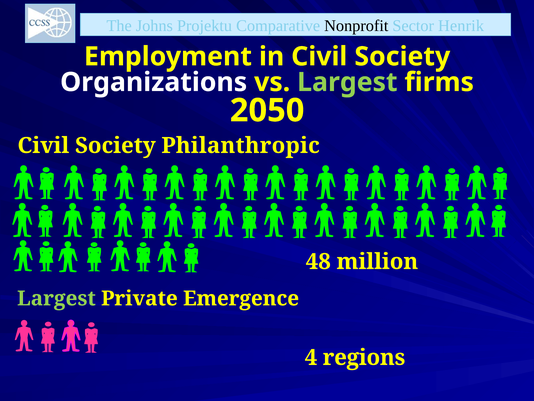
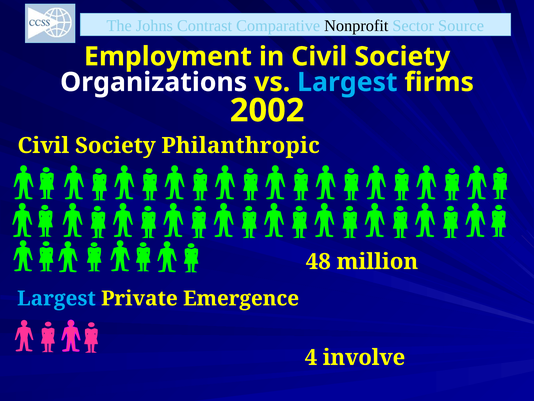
Projektu: Projektu -> Contrast (204, 26)
Henrik: Henrik -> Source (461, 26)
Largest colour: light green -> light blue (347, 82)
2050: 2050 -> 2002 (267, 110)
Largest colour: light green -> light blue (56, 298)
regions: regions -> involve (364, 357)
